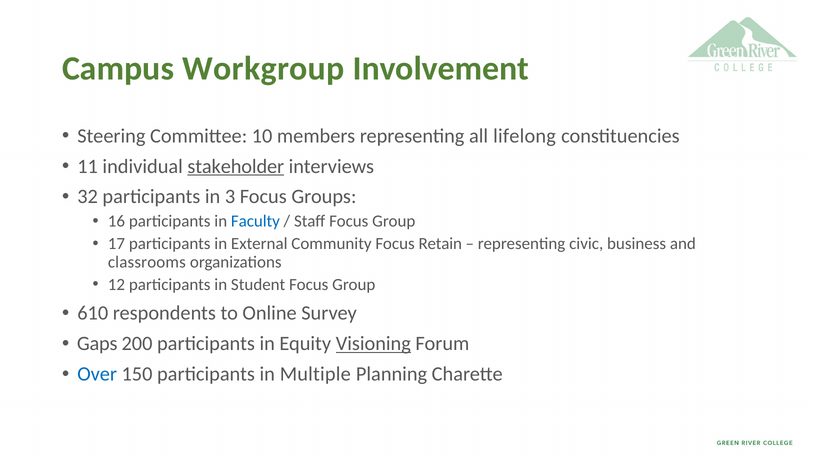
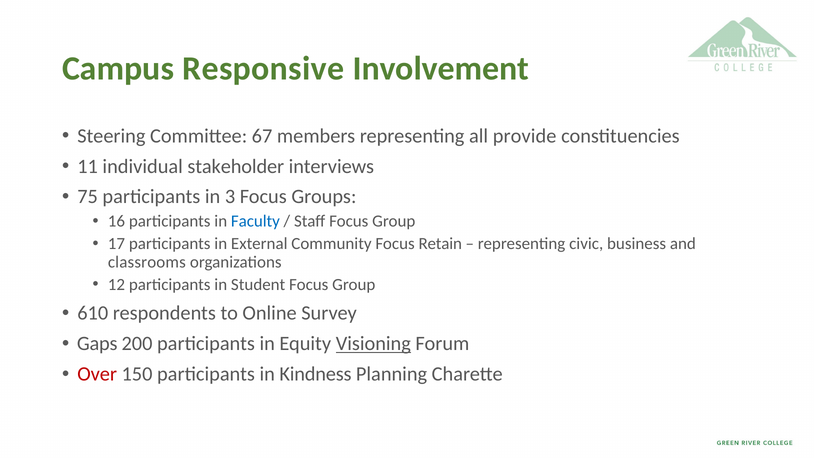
Workgroup: Workgroup -> Responsive (263, 68)
10: 10 -> 67 (262, 136)
lifelong: lifelong -> provide (525, 136)
stakeholder underline: present -> none (236, 166)
32: 32 -> 75 (88, 197)
Over colour: blue -> red (97, 374)
Multiple: Multiple -> Kindness (315, 374)
